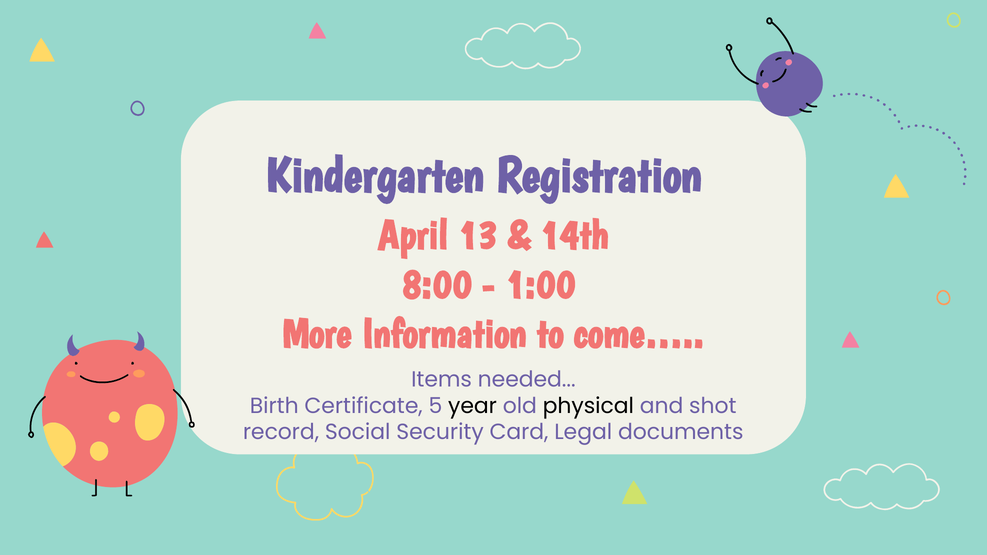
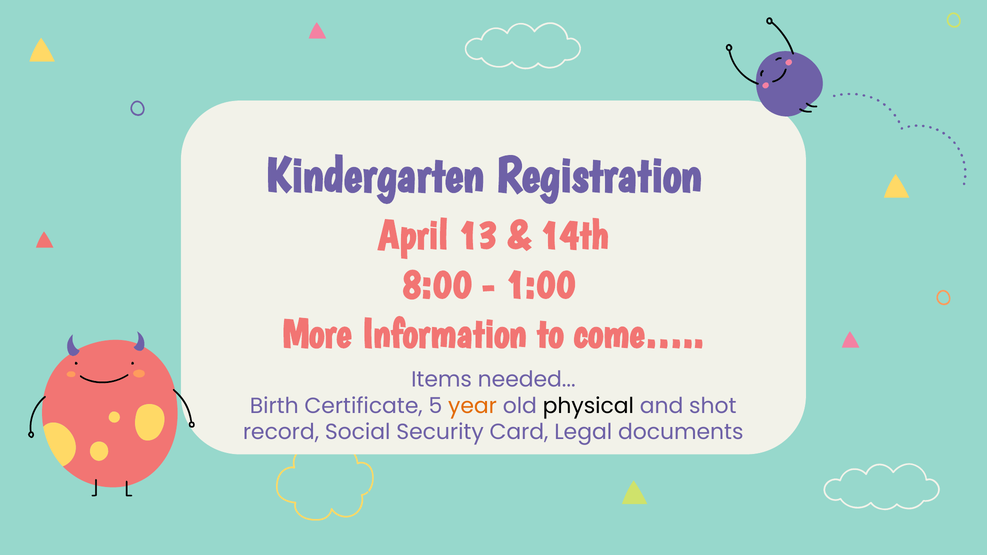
year colour: black -> orange (473, 406)
